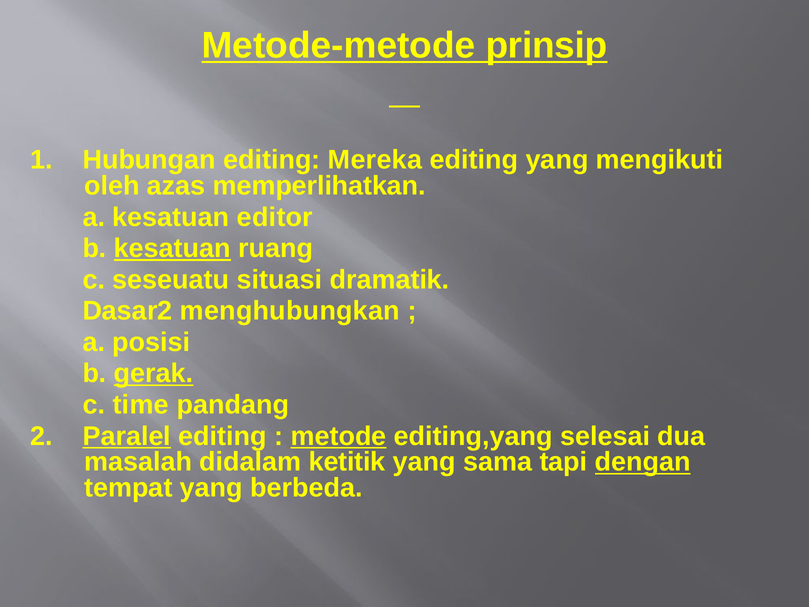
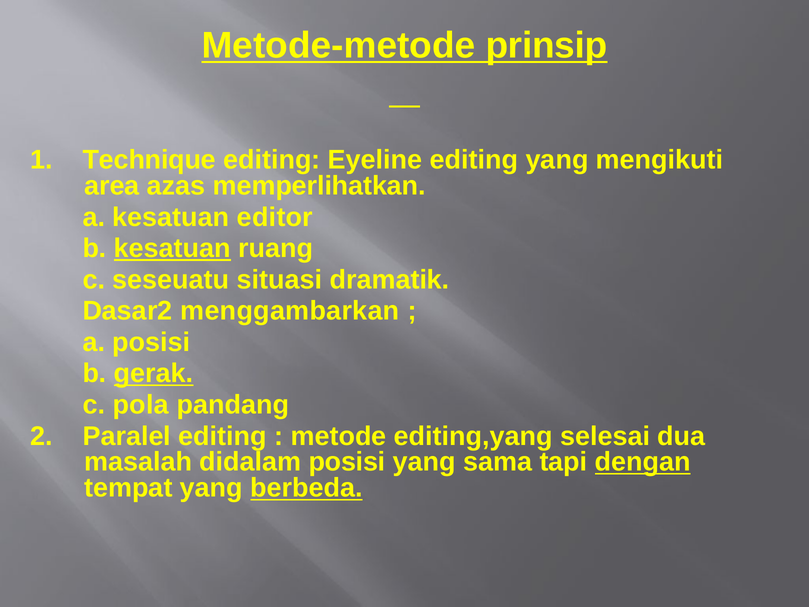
Hubungan: Hubungan -> Technique (149, 160)
Mereka: Mereka -> Eyeline (375, 160)
oleh: oleh -> area (112, 186)
menghubungkan: menghubungkan -> menggambarkan (290, 311)
time: time -> pola (141, 405)
Paralel underline: present -> none (127, 436)
metode underline: present -> none (339, 436)
didalam ketitik: ketitik -> posisi (347, 462)
berbeda underline: none -> present (307, 488)
